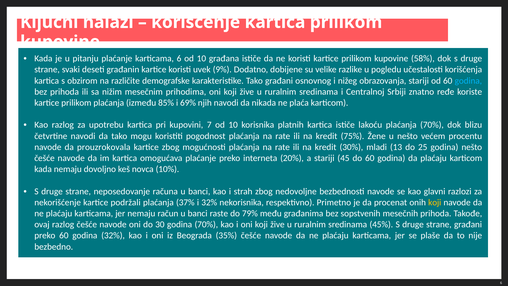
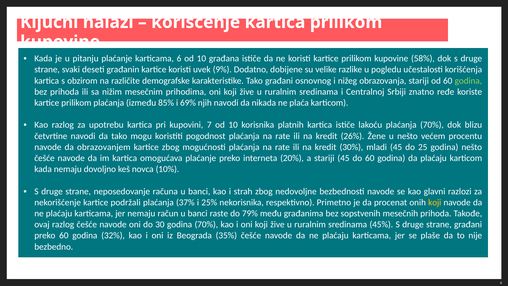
godina colour: light blue -> light green (468, 81)
75%: 75% -> 26% (353, 136)
prouzrokovala: prouzrokovala -> obrazovanjem (104, 147)
mladi 13: 13 -> 45 (396, 147)
i 32%: 32% -> 25% (209, 202)
